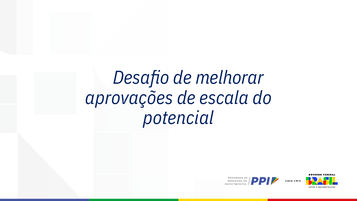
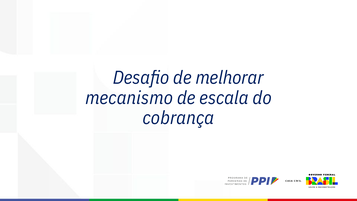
aprovações: aprovações -> mecanismo (129, 98)
potencial: potencial -> cobrança (178, 118)
